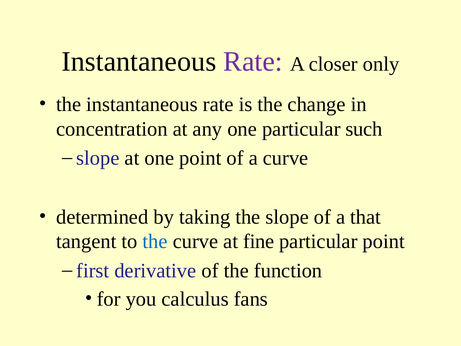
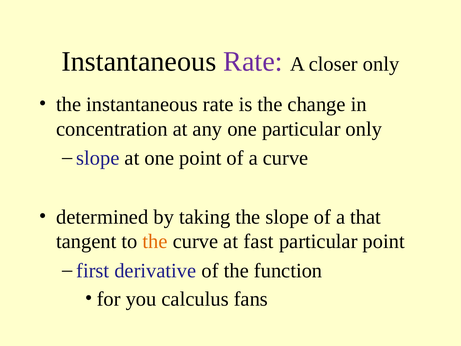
particular such: such -> only (364, 129)
the colour: blue -> orange (155, 241)
fine: fine -> fast (259, 241)
